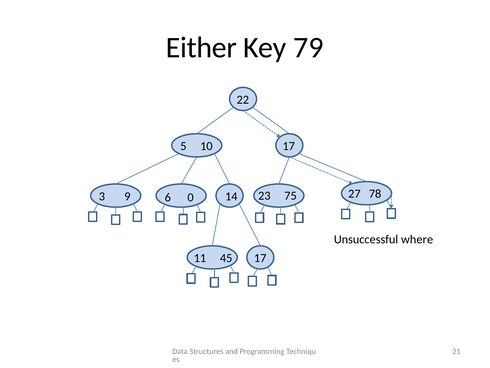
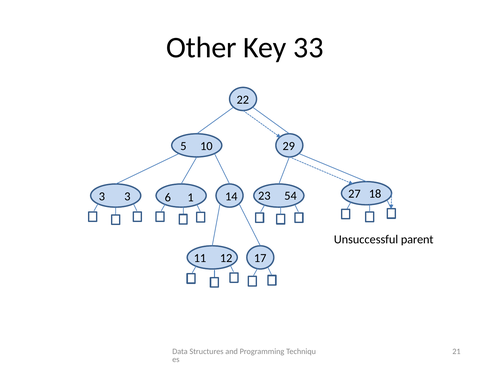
Either: Either -> Other (201, 47)
79: 79 -> 33 (308, 47)
10 17: 17 -> 29 (289, 146)
75: 75 -> 54 (291, 196)
3 9: 9 -> 3 (127, 196)
0: 0 -> 1 (191, 197)
78: 78 -> 18 (375, 194)
where: where -> parent (417, 239)
45: 45 -> 12 (226, 258)
